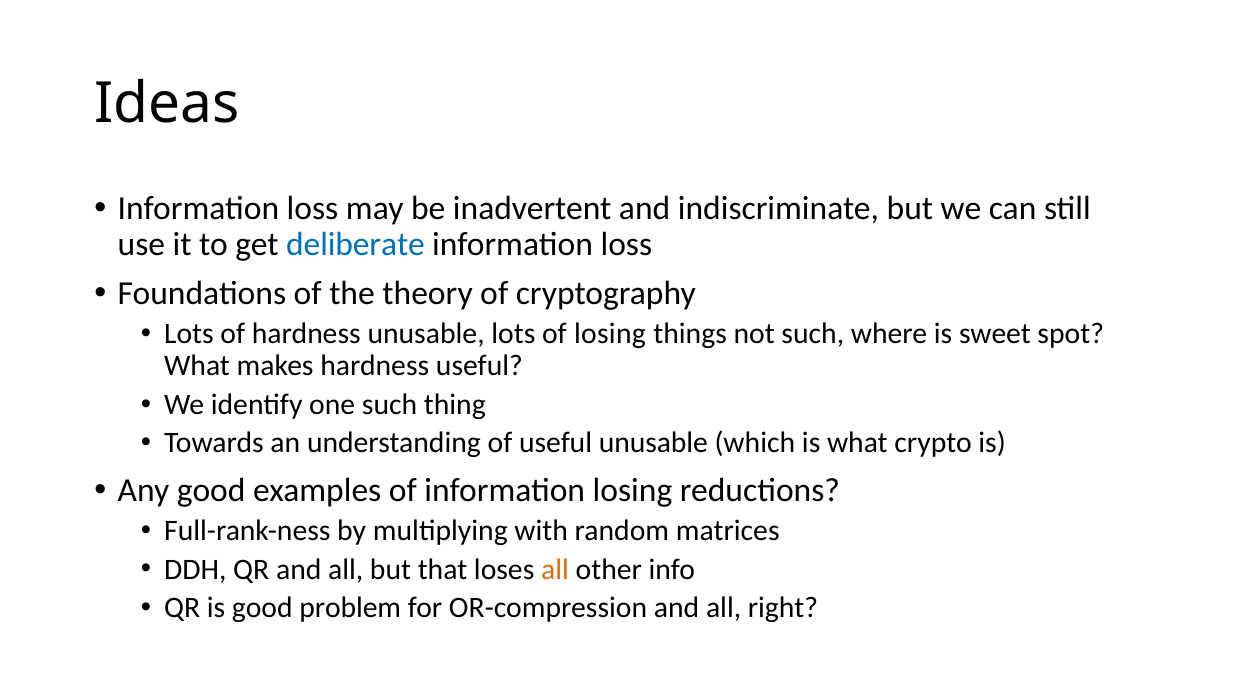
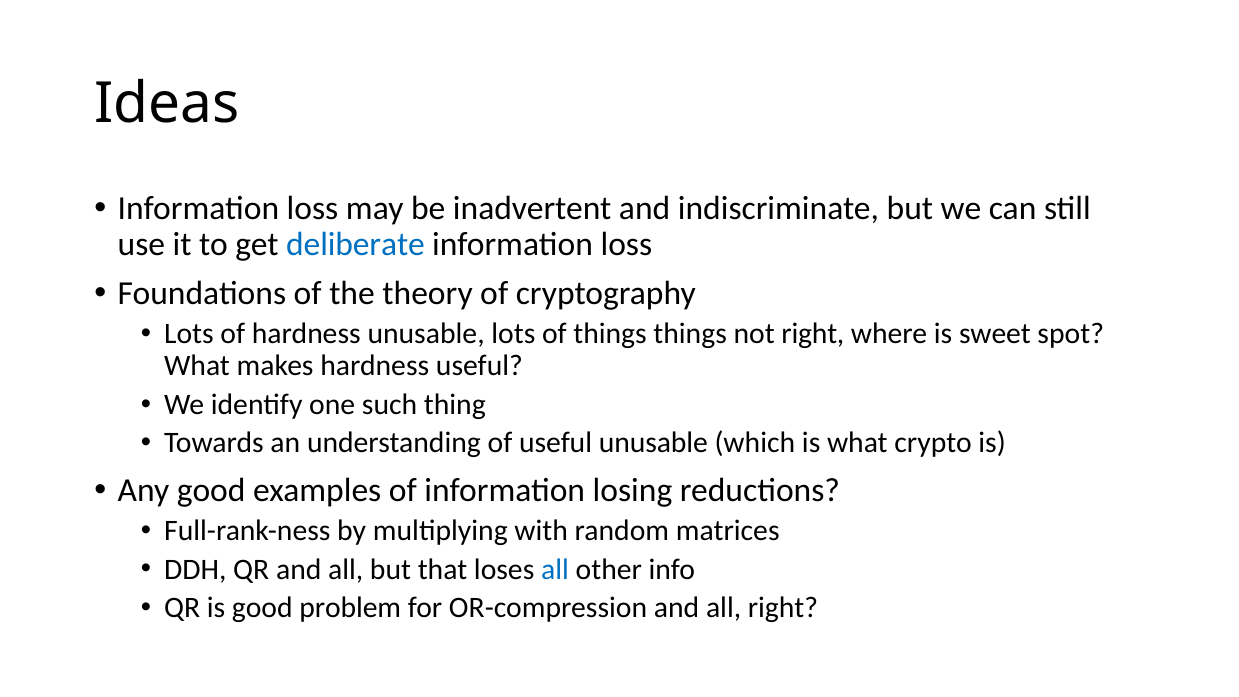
of losing: losing -> things (610, 334)
not such: such -> right (813, 334)
all colour: orange -> blue (555, 569)
